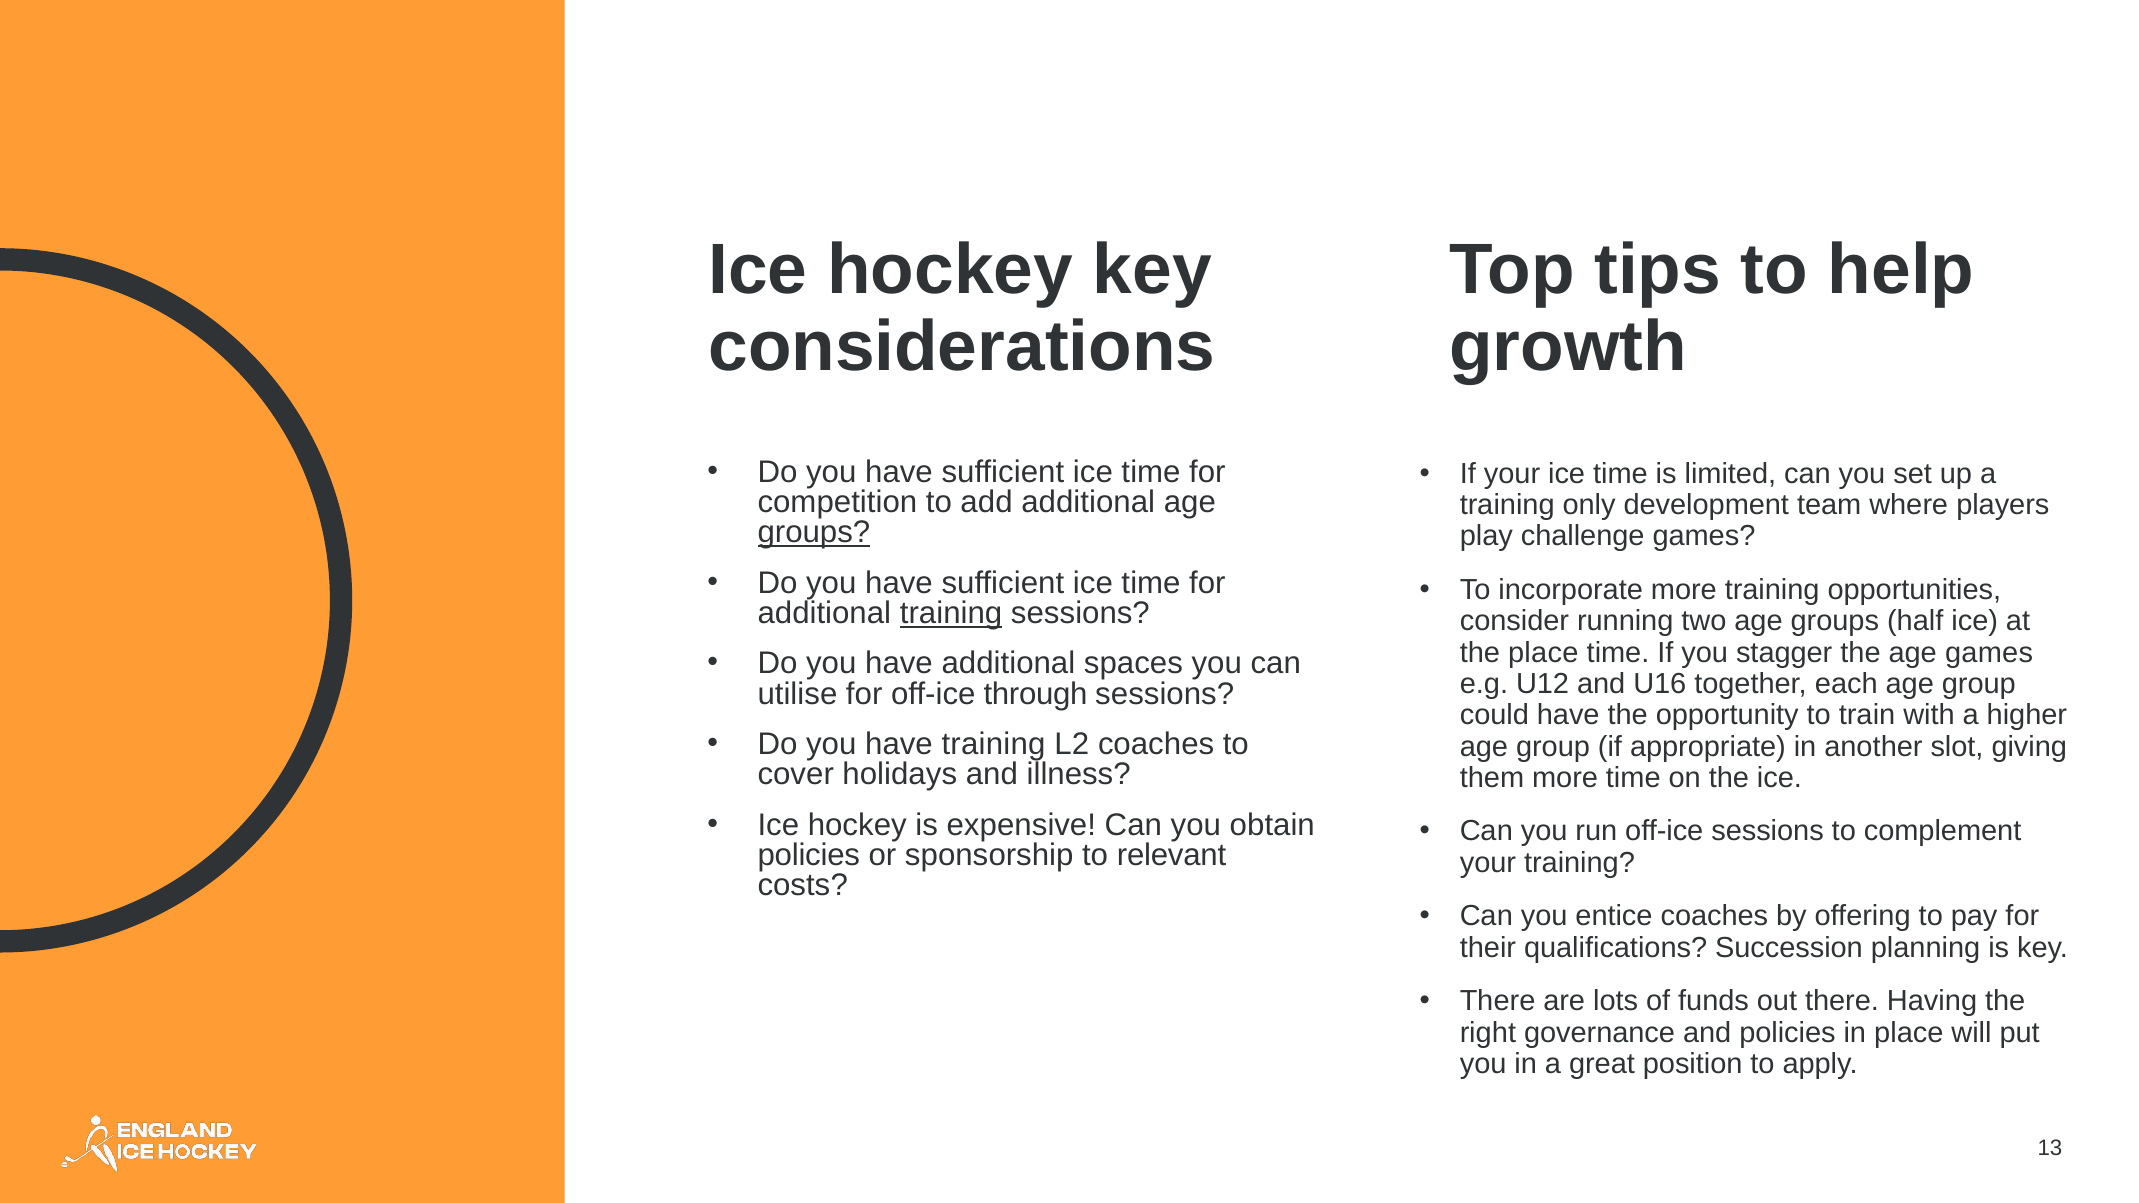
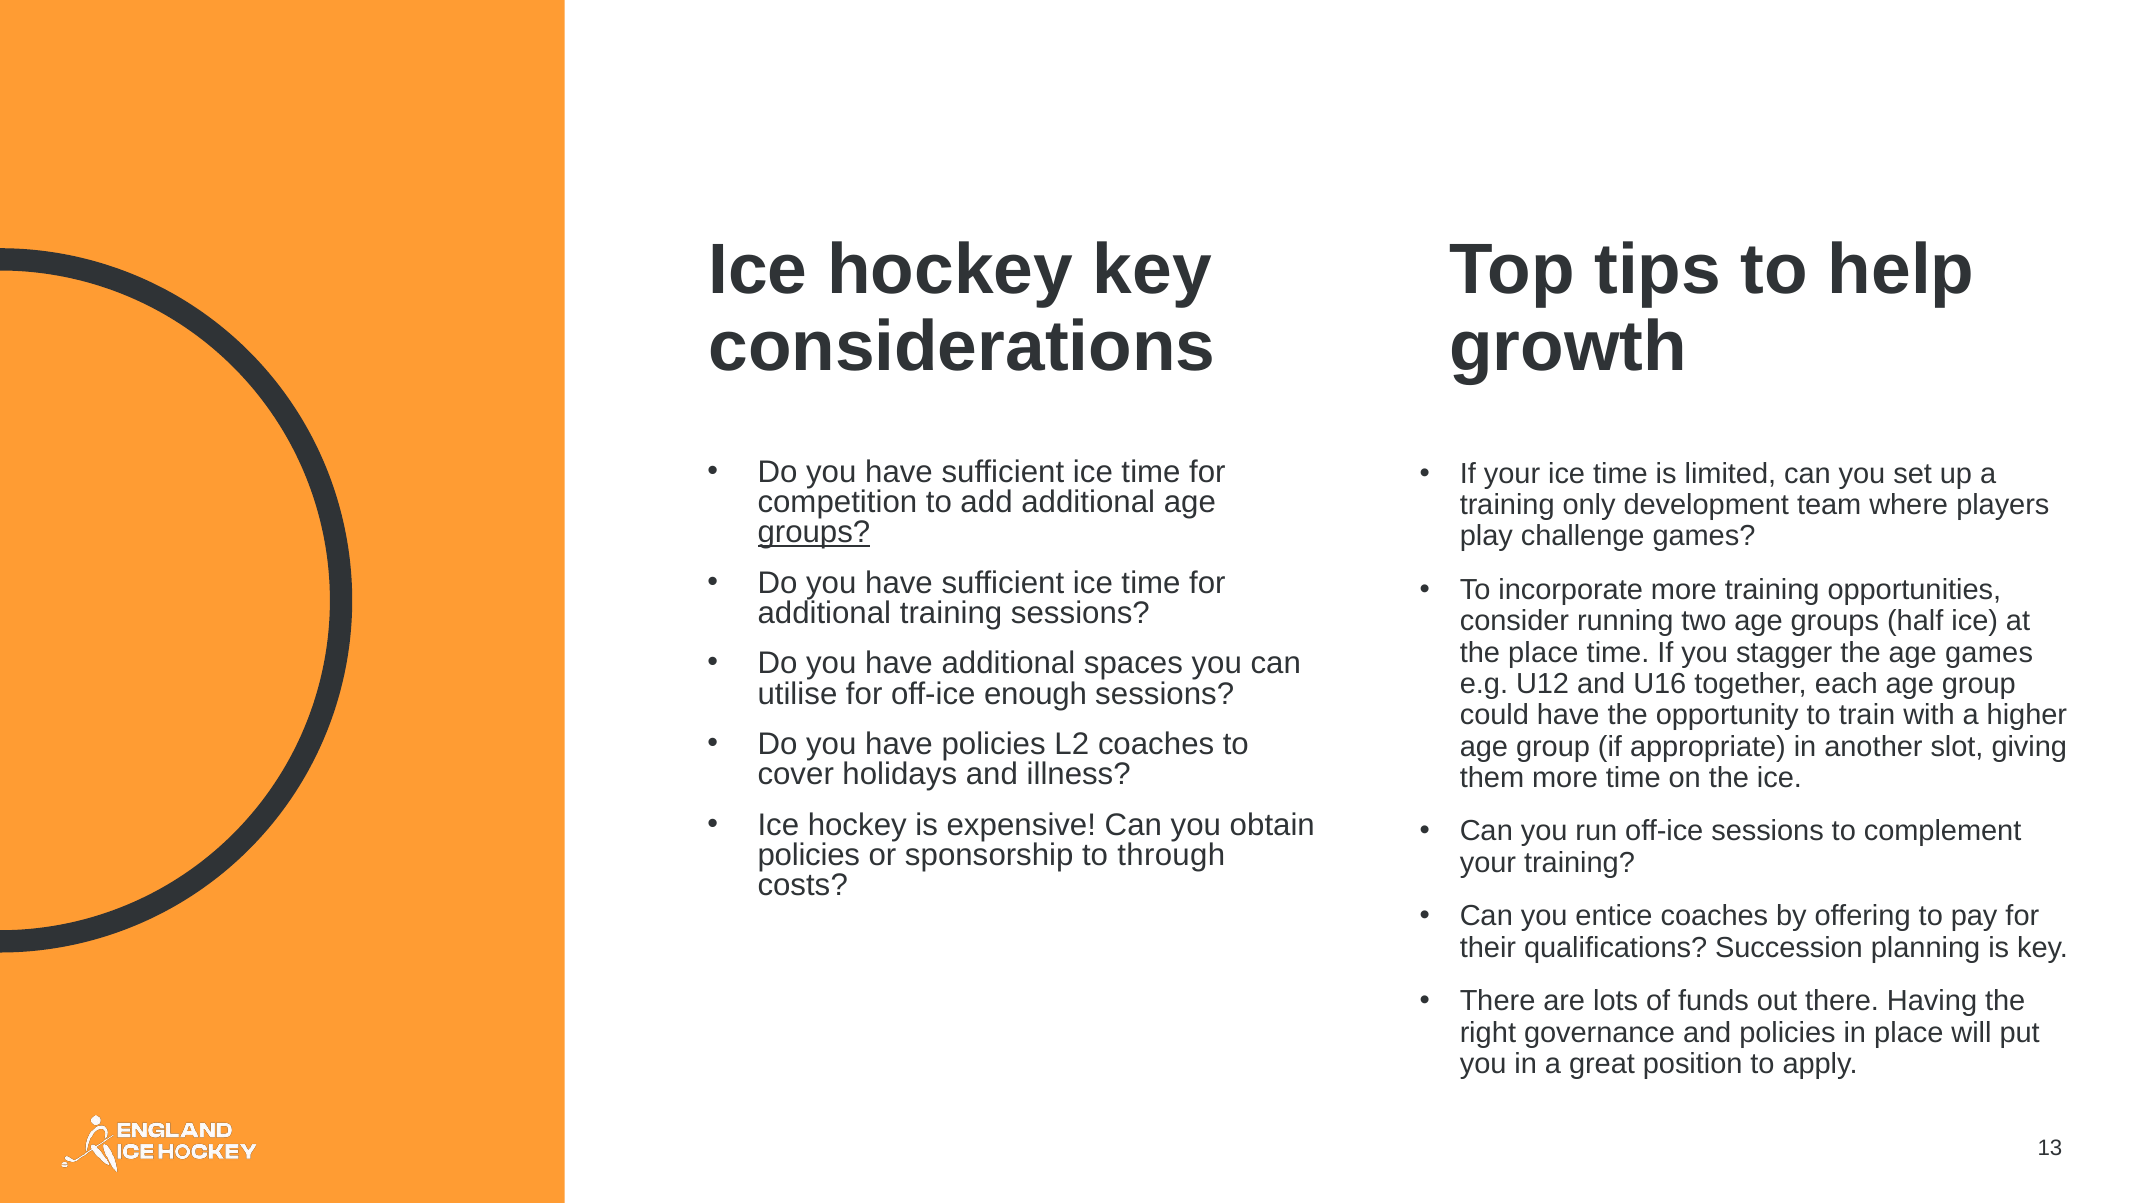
training underline: present -> none (951, 613)
through: through -> enough (1036, 694)
have training: training -> policies (994, 744)
relevant: relevant -> through (1171, 855)
